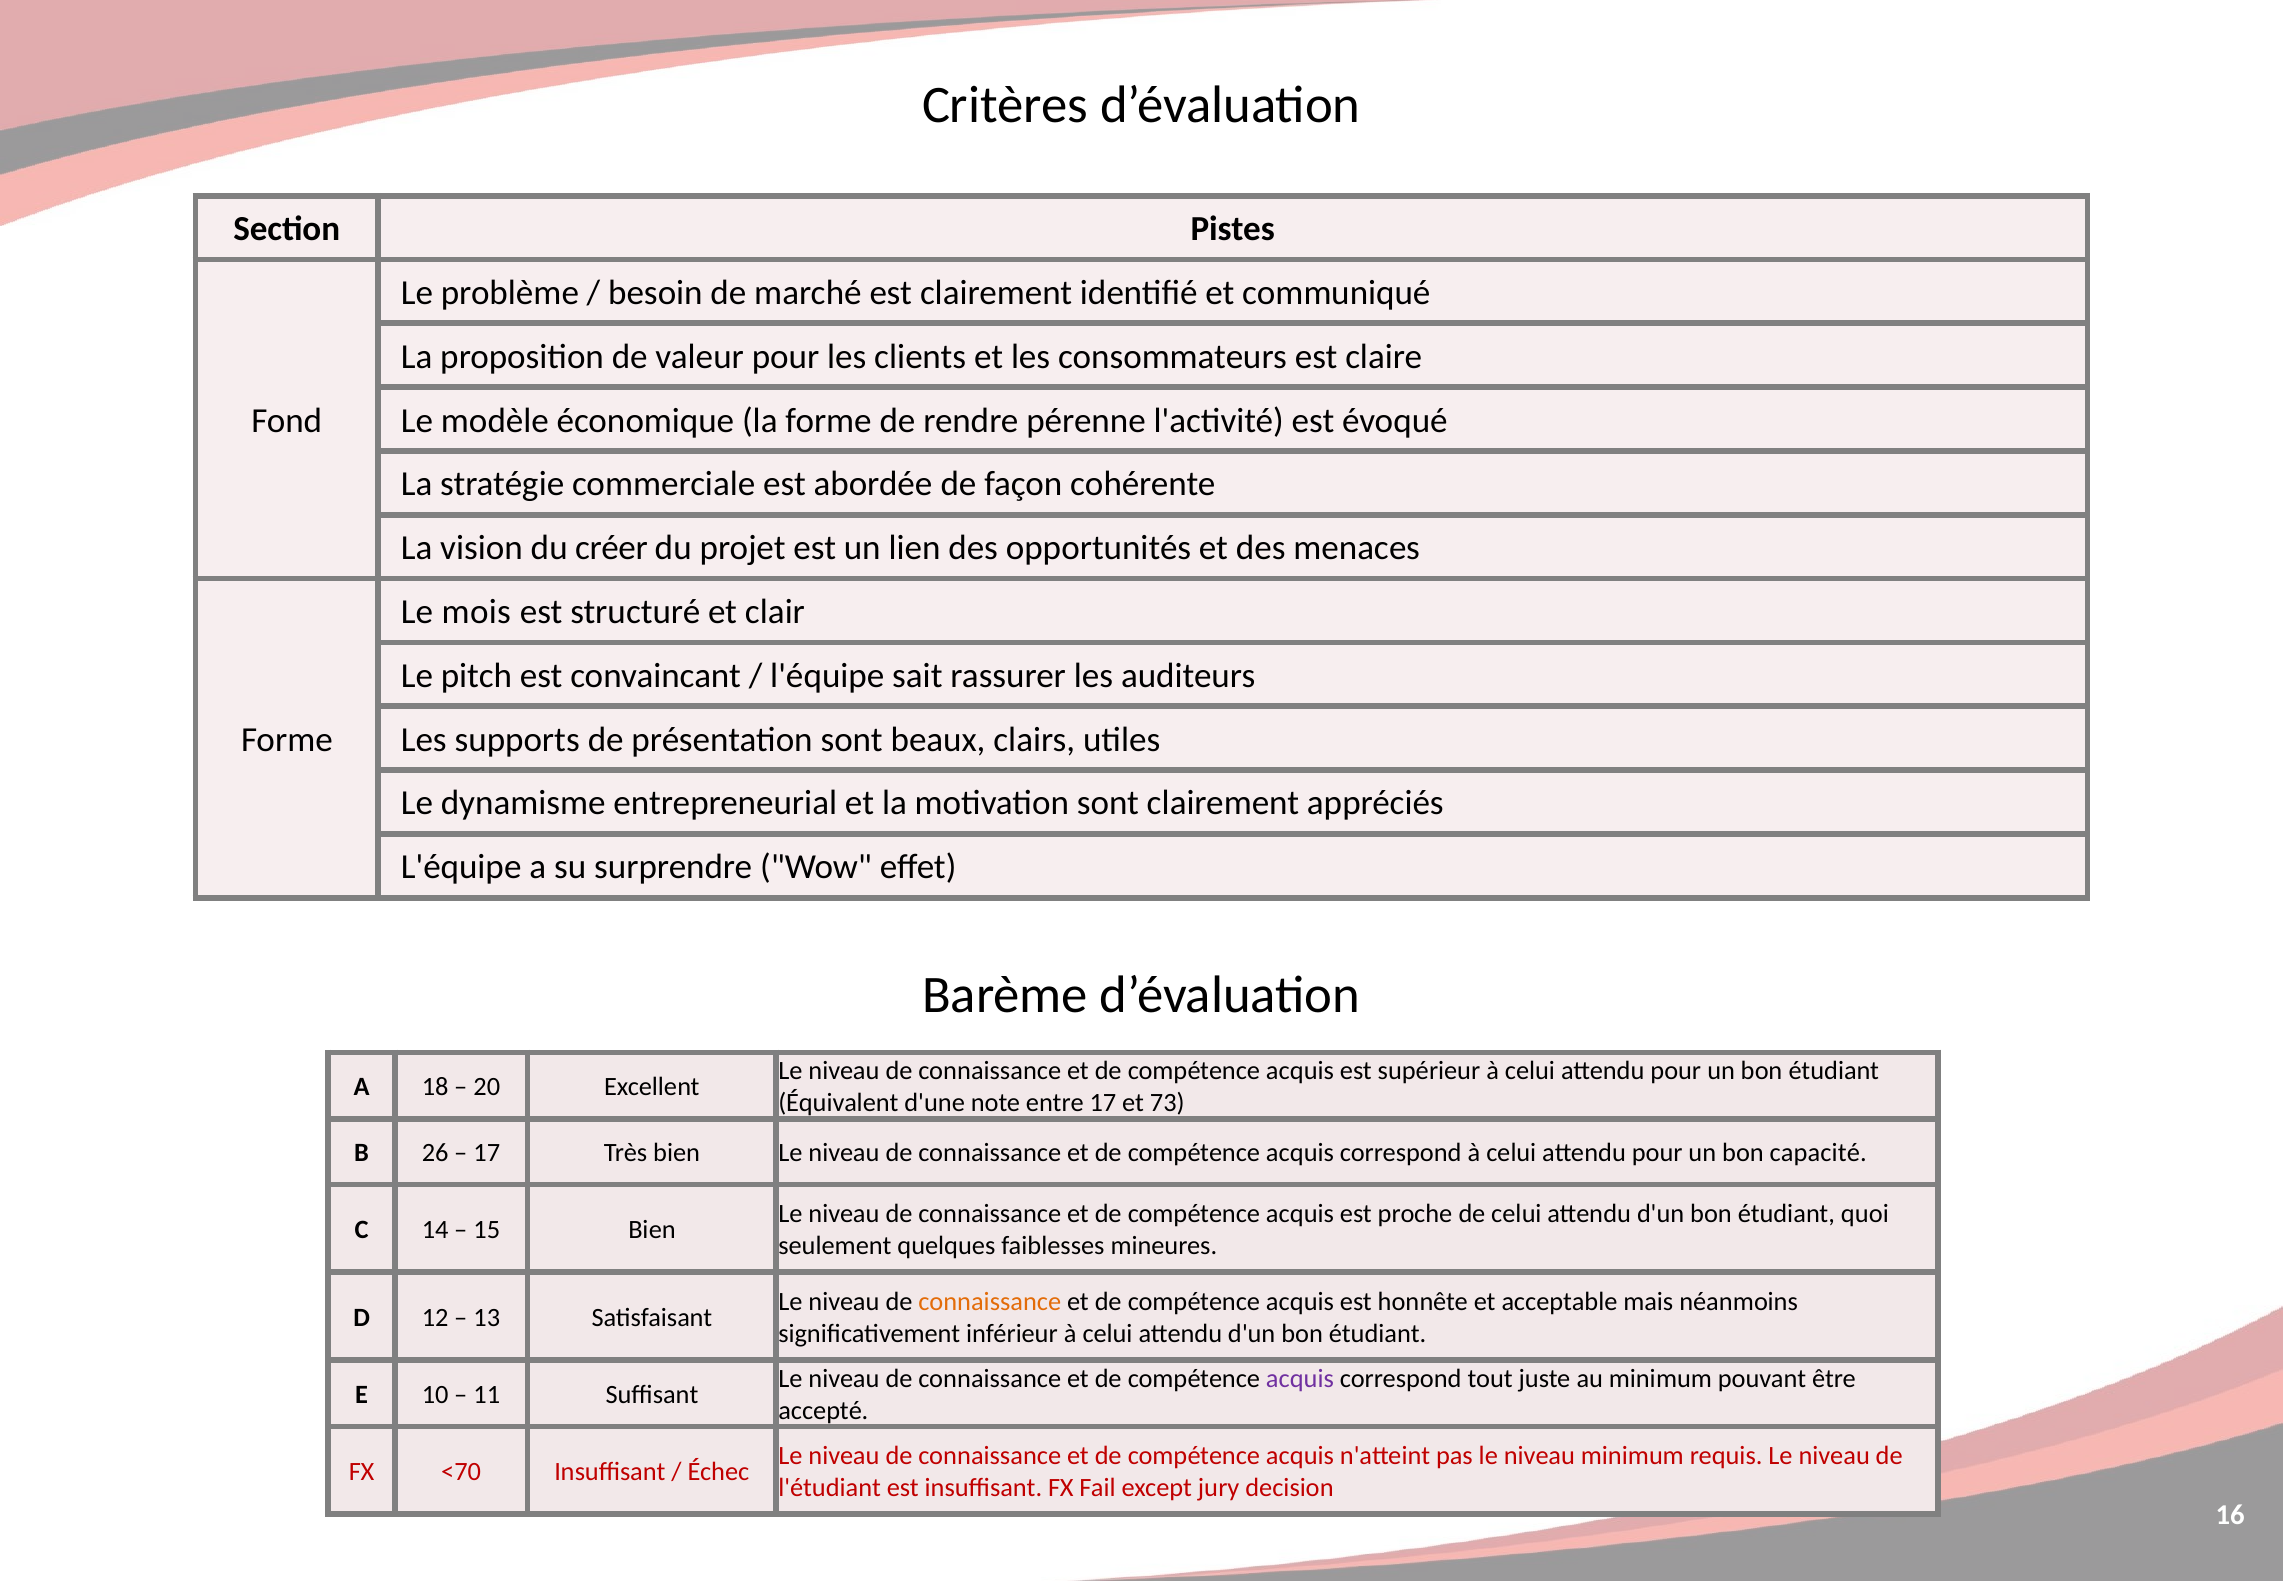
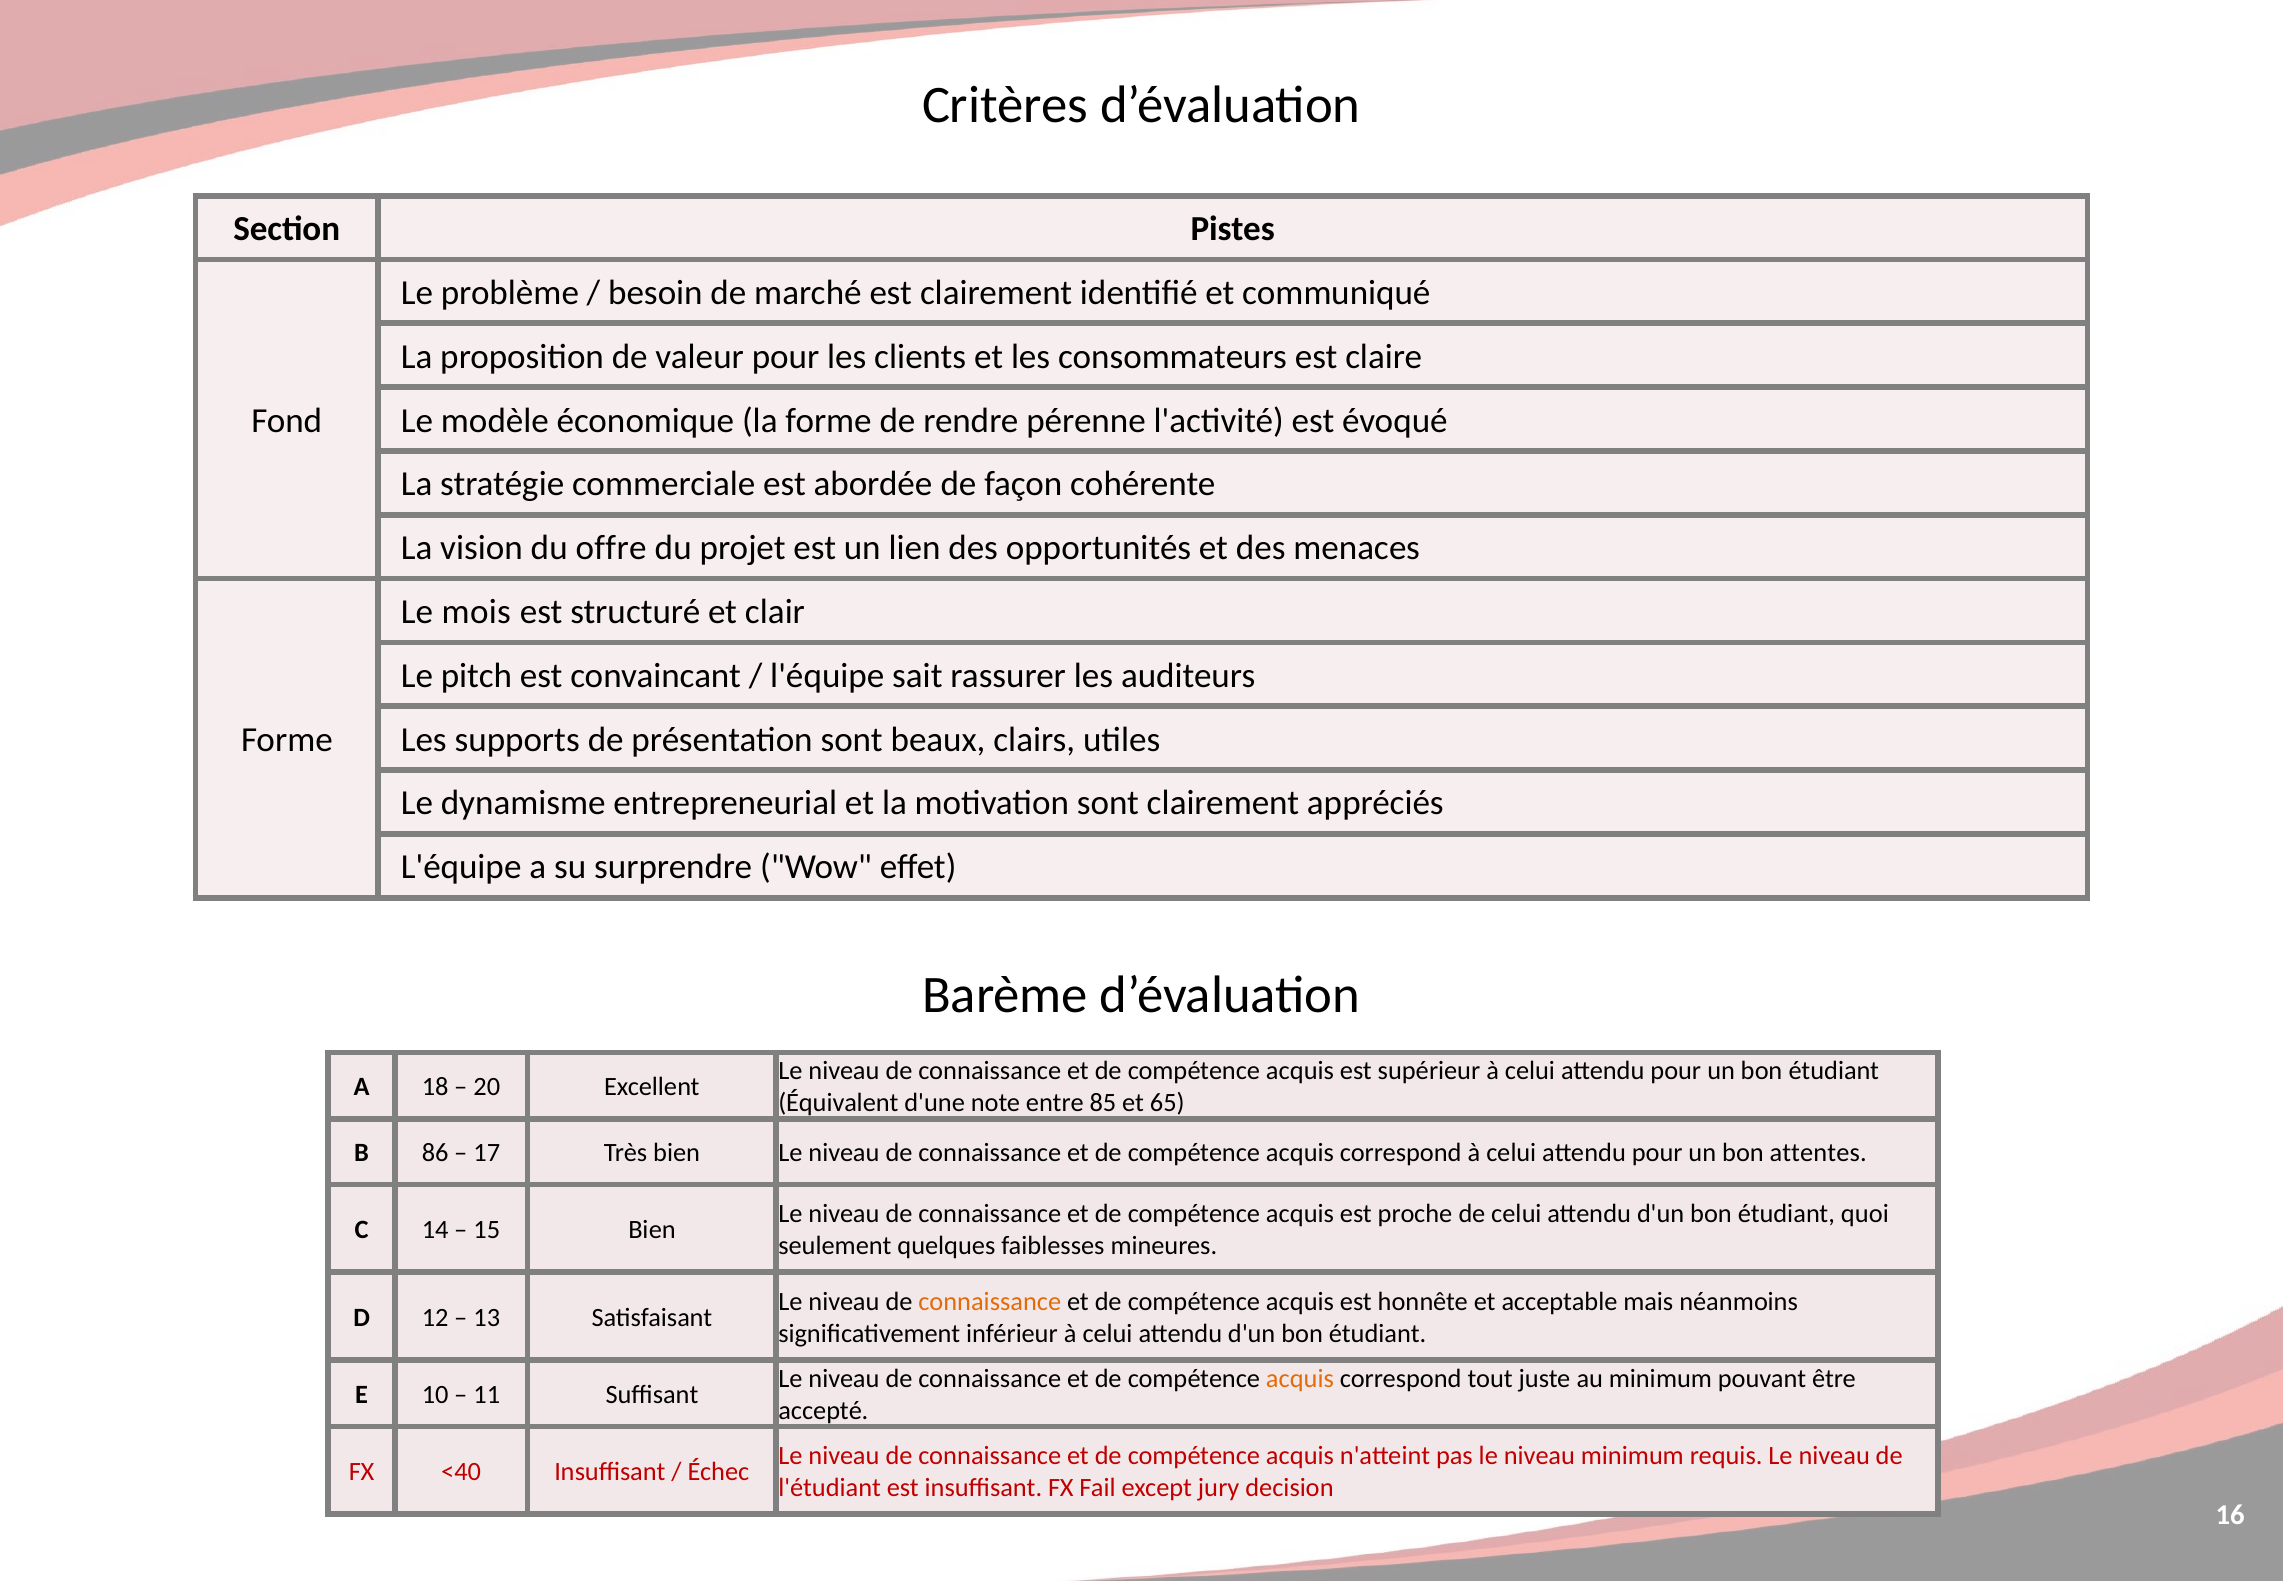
créer: créer -> offre (611, 548)
entre 17: 17 -> 85 (1103, 1103)
73: 73 -> 65 (1167, 1103)
26: 26 -> 86 (435, 1153)
capacité: capacité -> attentes (1818, 1153)
acquis colour: purple -> orange (1300, 1378)
<70: <70 -> <40 (461, 1471)
